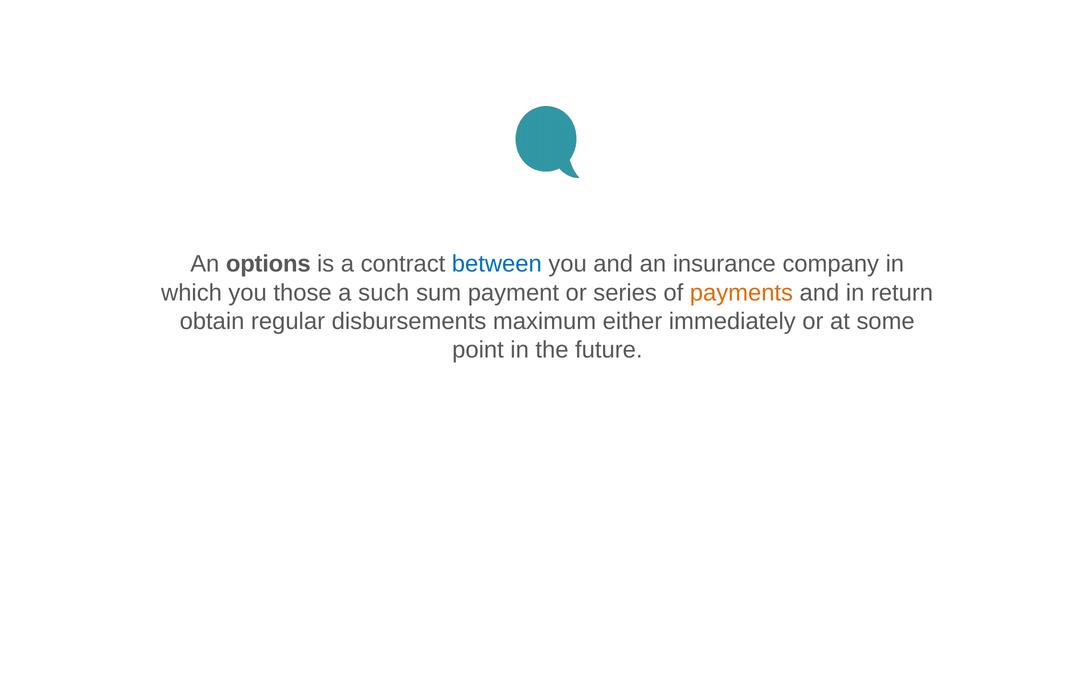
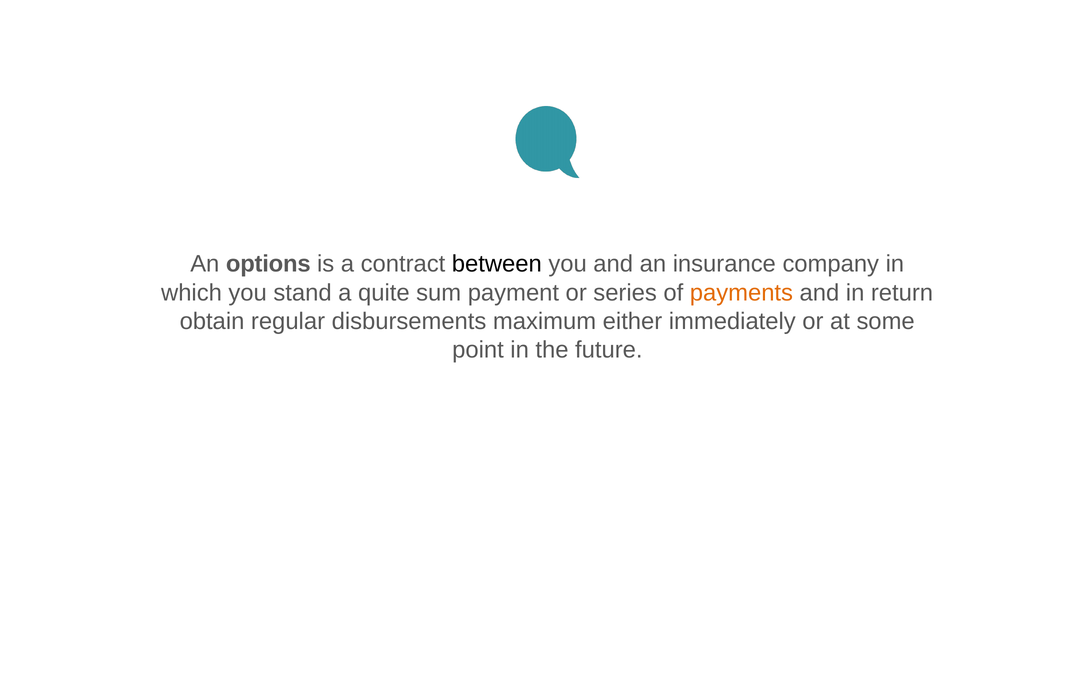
between colour: blue -> black (497, 264)
those: those -> stand (303, 293)
such: such -> quite (384, 293)
